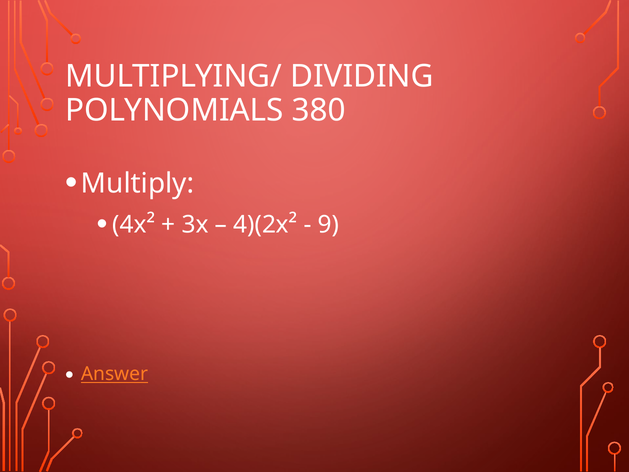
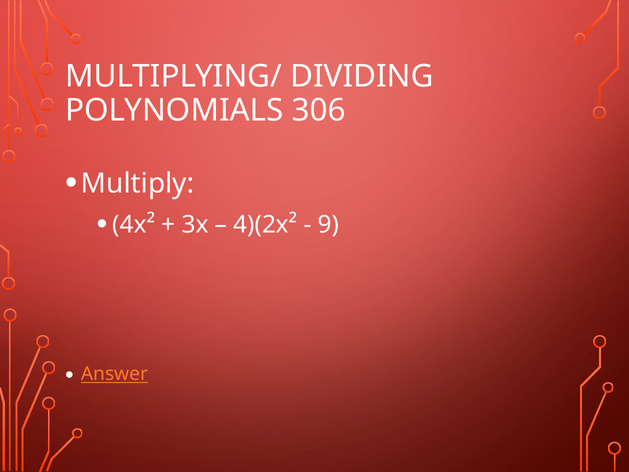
380: 380 -> 306 (319, 110)
